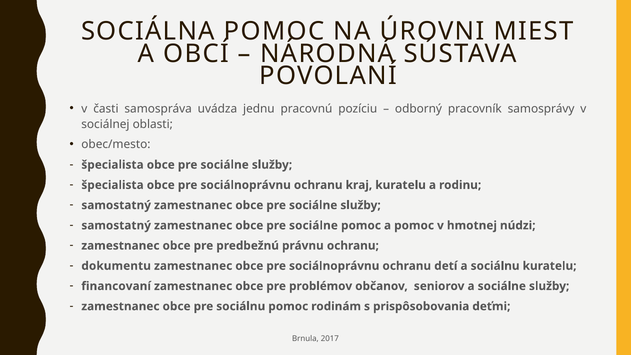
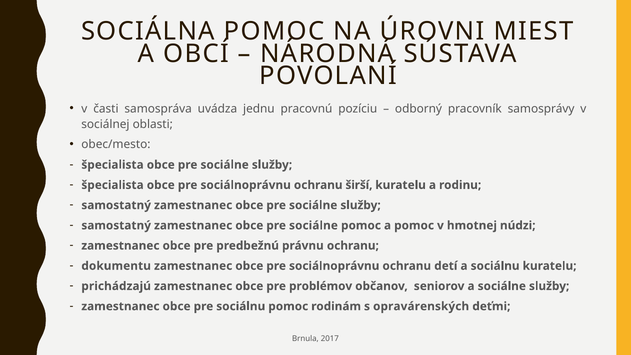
kraj: kraj -> širší (359, 185)
financovaní: financovaní -> prichádzajú (116, 286)
prispôsobovania: prispôsobovania -> opravárenských (421, 306)
